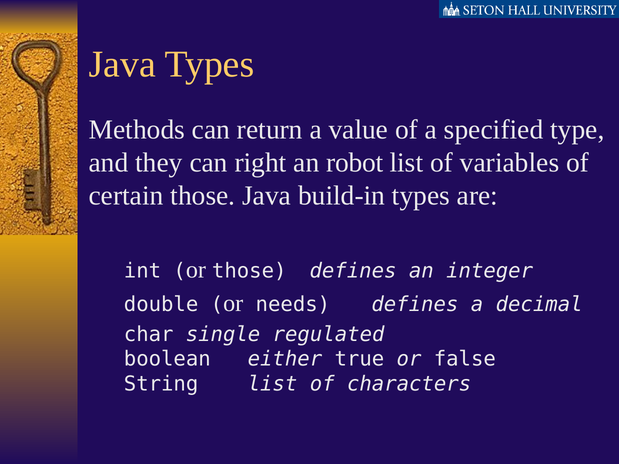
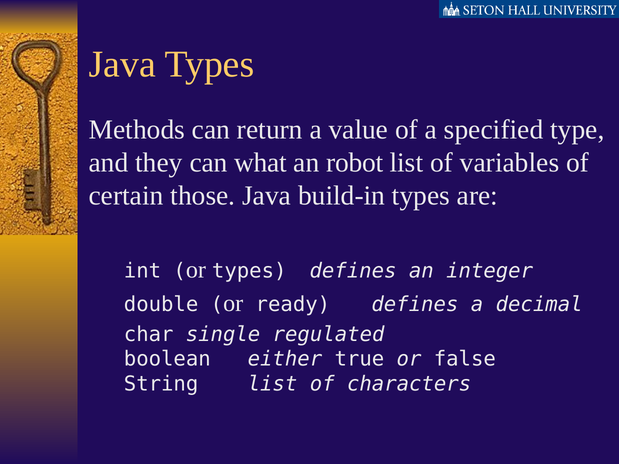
right: right -> what (261, 163)
or those: those -> types (249, 271)
needs: needs -> ready (293, 305)
